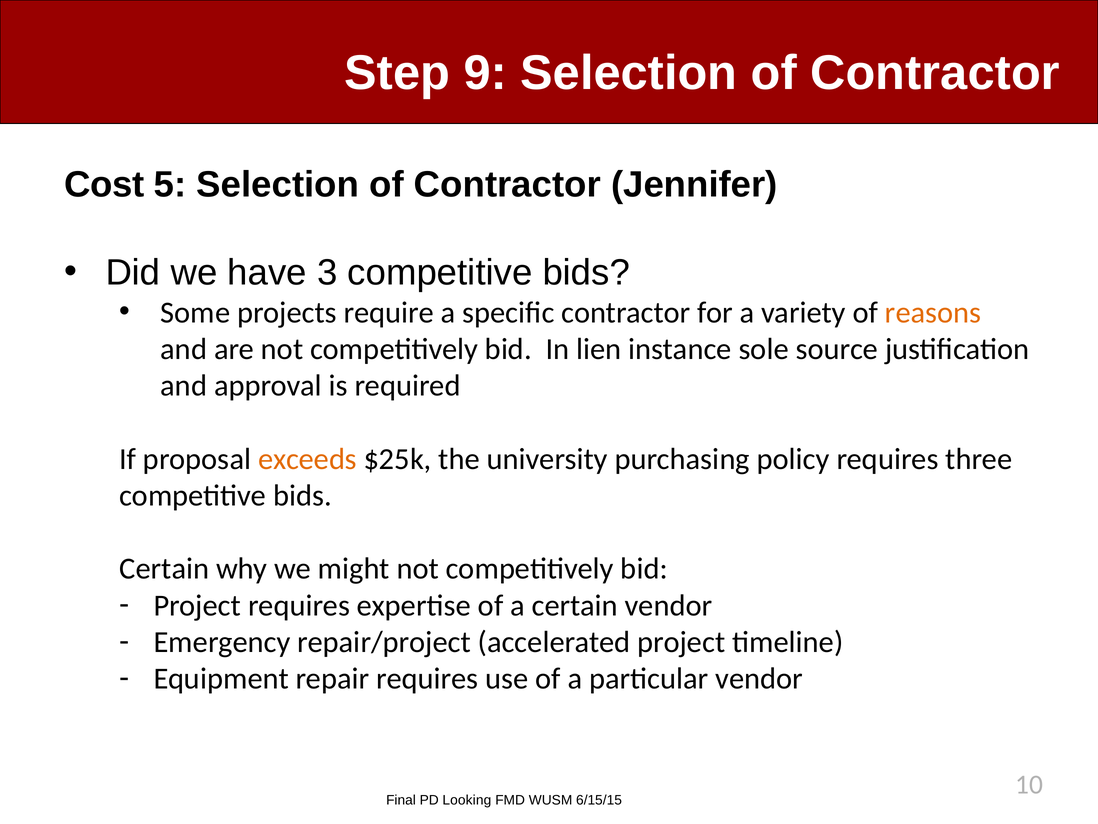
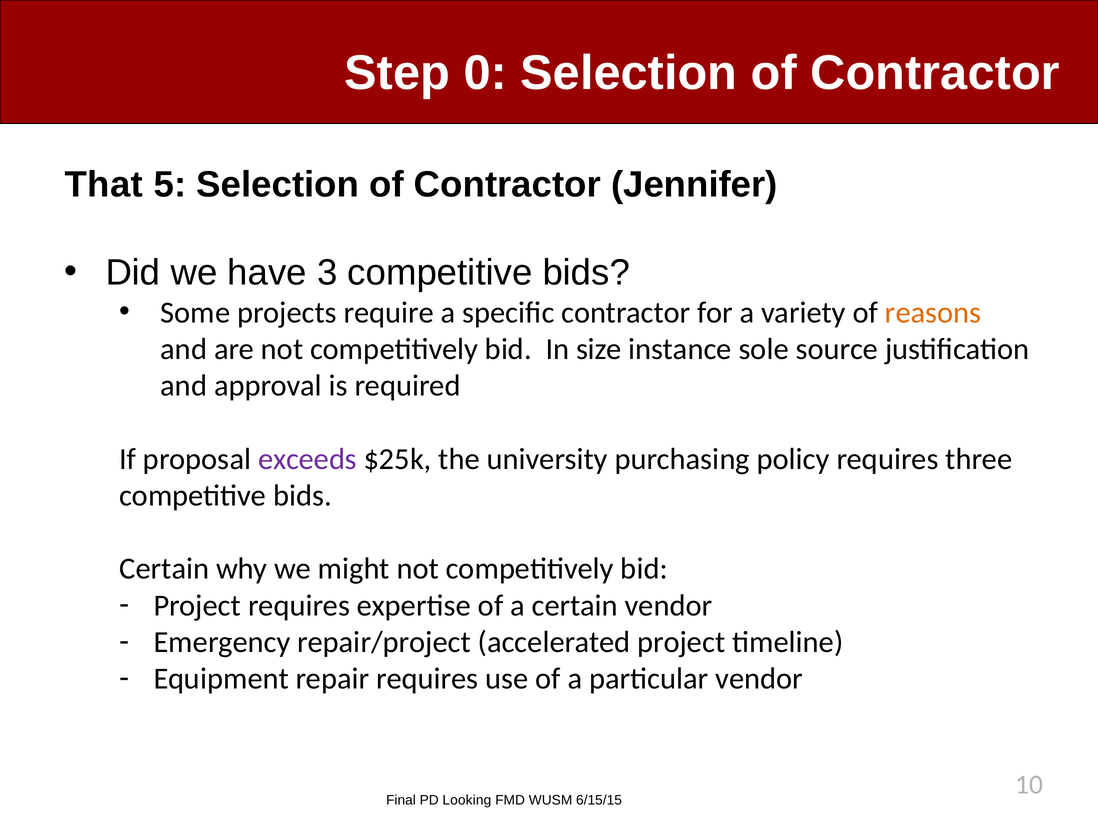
9: 9 -> 0 (485, 73)
Cost: Cost -> That (104, 185)
lien: lien -> size (599, 349)
exceeds colour: orange -> purple (307, 459)
